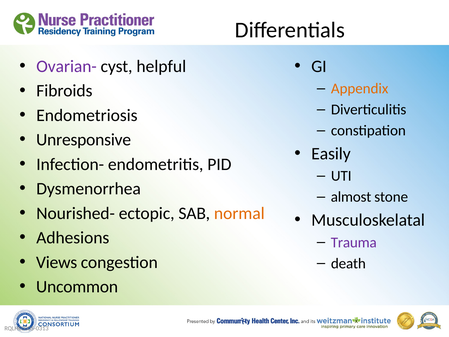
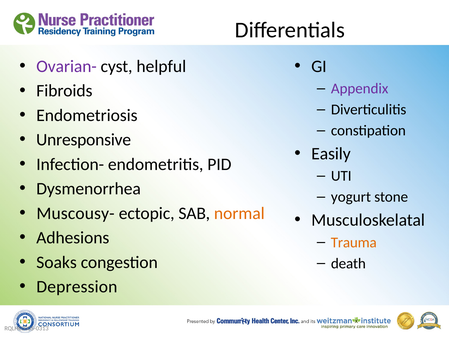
Appendix colour: orange -> purple (360, 89)
almost: almost -> yogurt (351, 197)
Nourished-: Nourished- -> Muscousy- (75, 213)
Trauma colour: purple -> orange (354, 242)
Views: Views -> Soaks (57, 262)
Uncommon: Uncommon -> Depression (77, 287)
